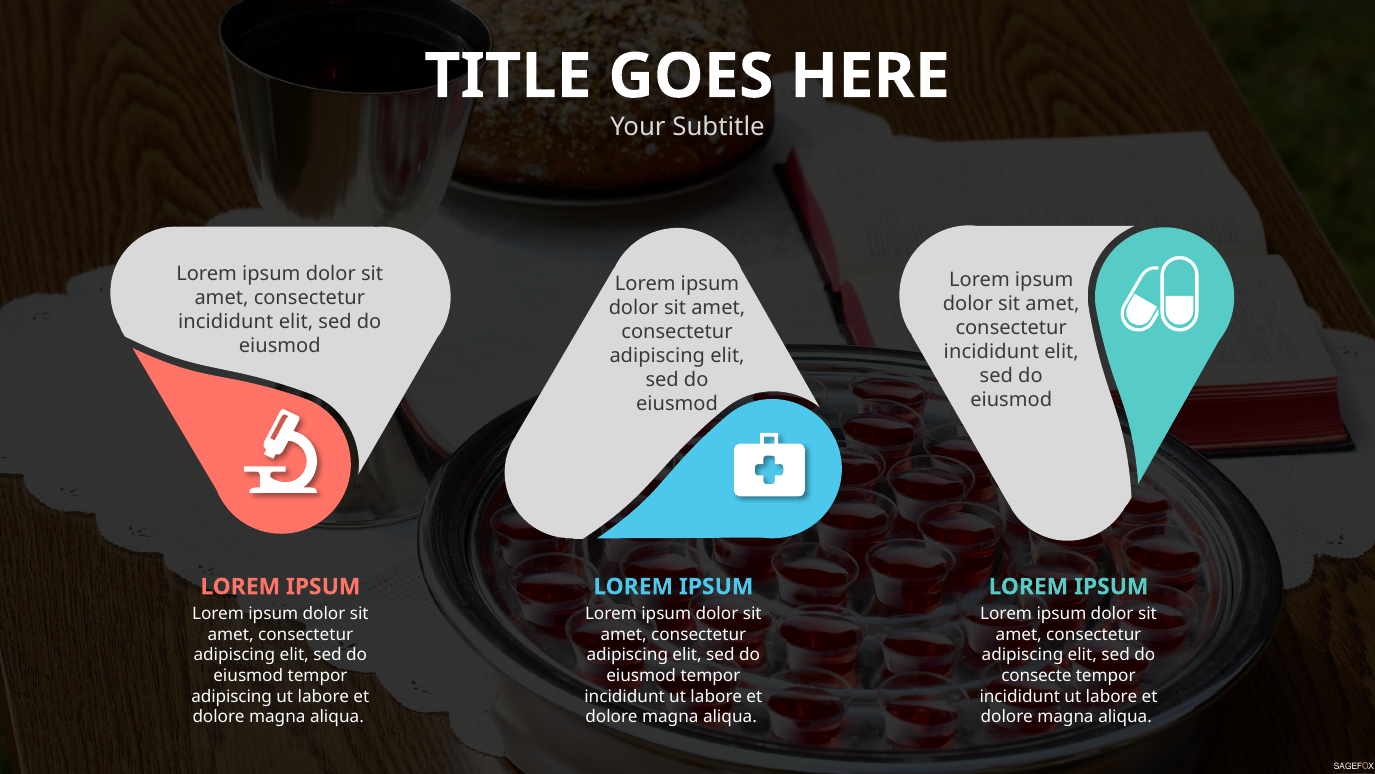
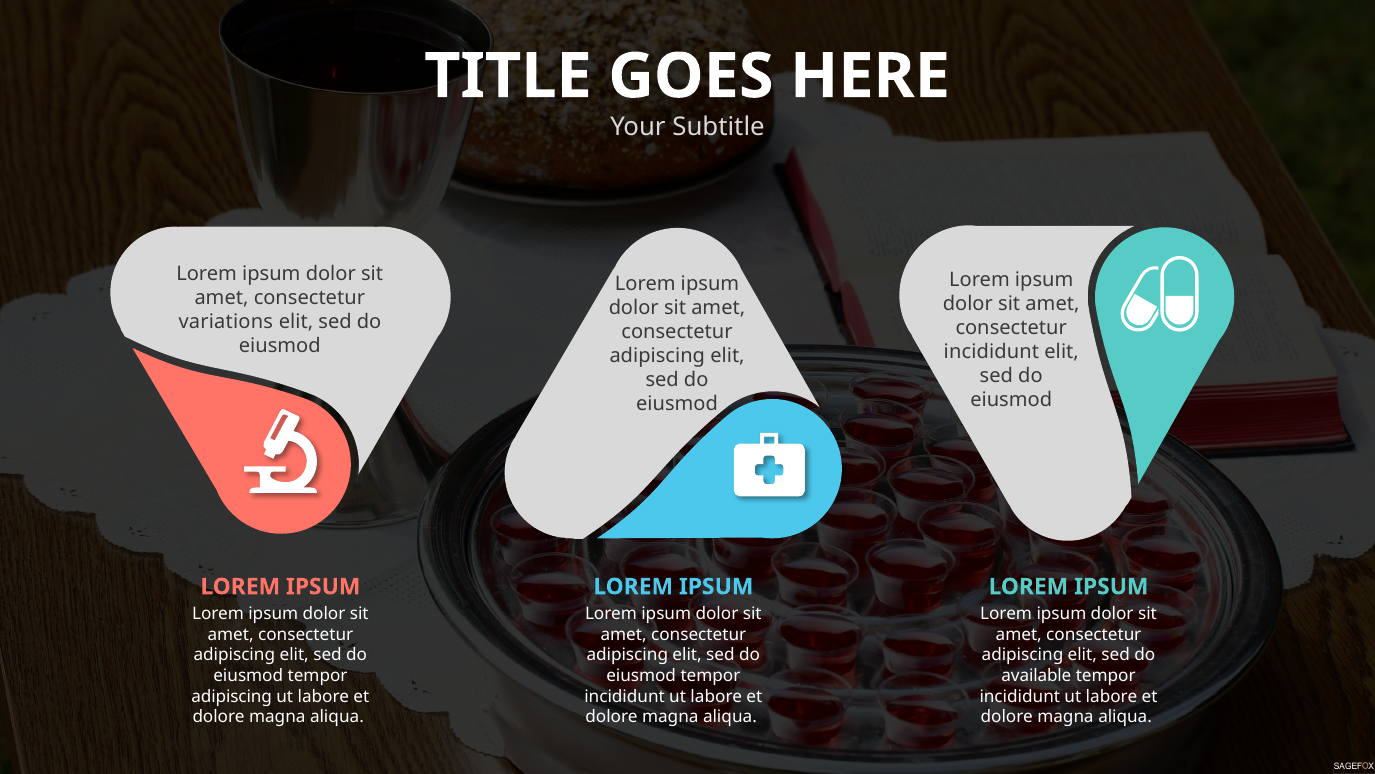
incididunt: incididunt -> variations (226, 322)
consecte: consecte -> available (1036, 675)
